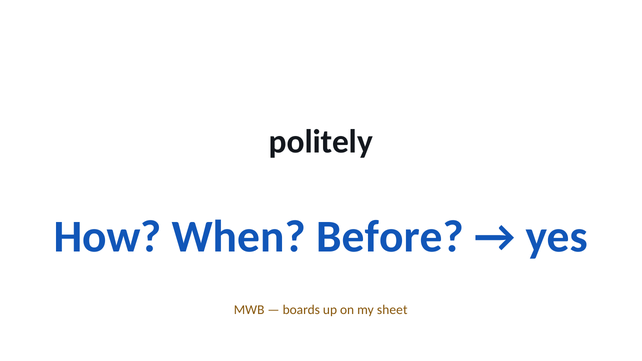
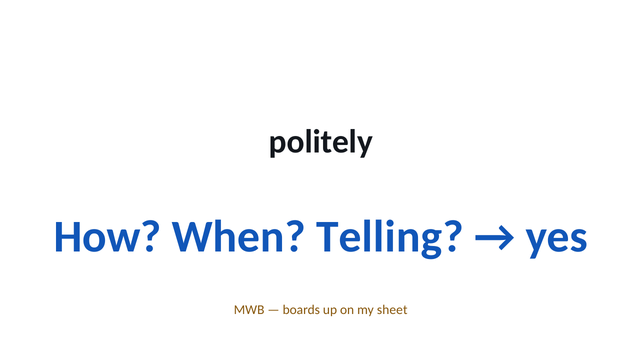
Before: Before -> Telling (390, 237)
